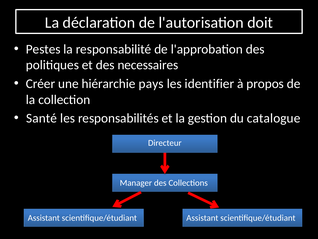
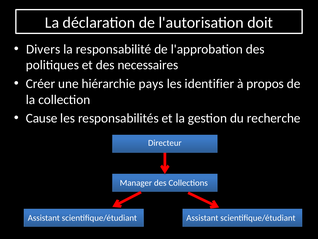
Pestes: Pestes -> Divers (43, 49)
Santé: Santé -> Cause (42, 118)
catalogue: catalogue -> recherche (274, 118)
